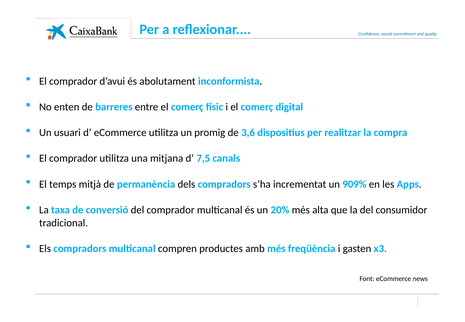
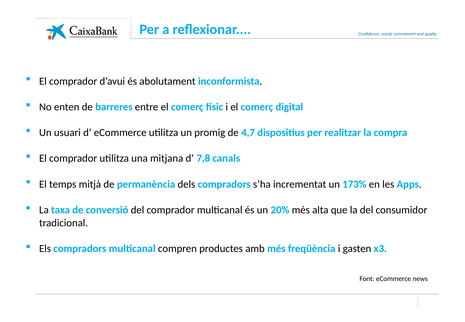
3,6: 3,6 -> 4,7 (248, 133)
7,5: 7,5 -> 7,8 (203, 158)
909%: 909% -> 173% (354, 184)
